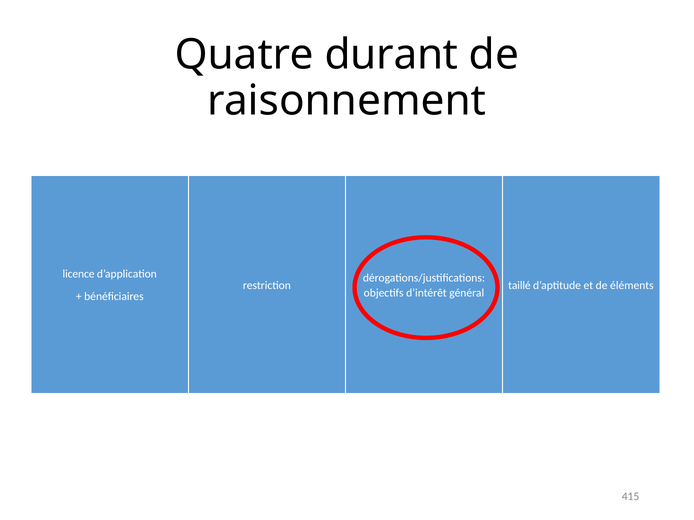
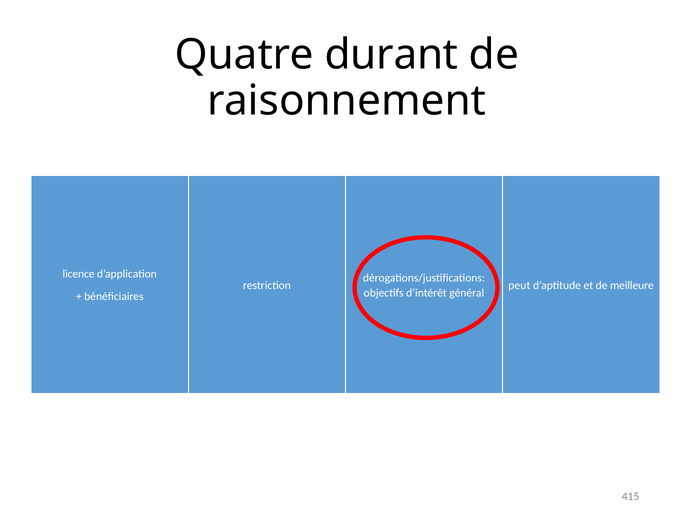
taillé: taillé -> peut (519, 286)
éléments: éléments -> meilleure (632, 286)
